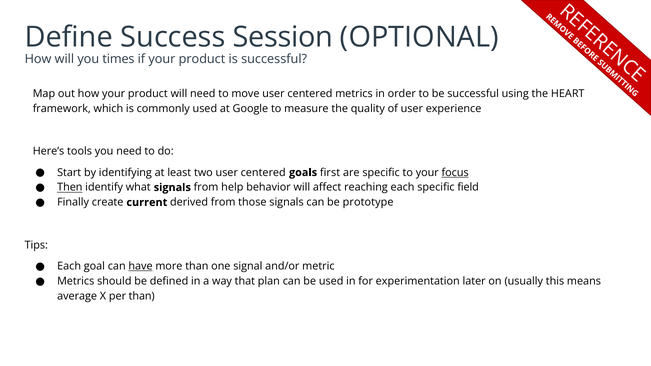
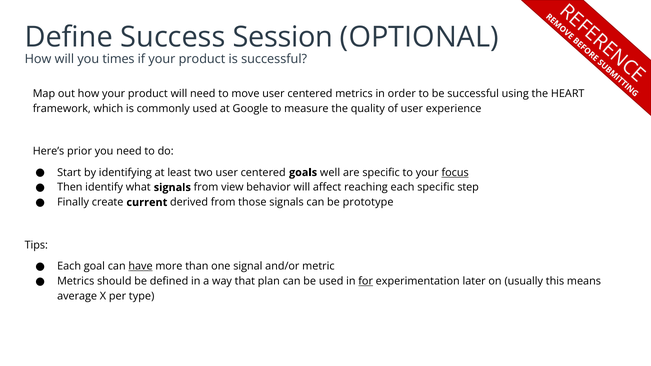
tools: tools -> prior (80, 151)
first: first -> well (330, 173)
Then underline: present -> none (70, 188)
help: help -> view (232, 188)
field: field -> step (468, 188)
for underline: none -> present (366, 281)
per than: than -> type (142, 296)
